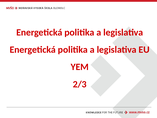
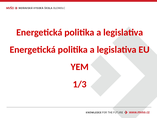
2/3: 2/3 -> 1/3 (80, 84)
